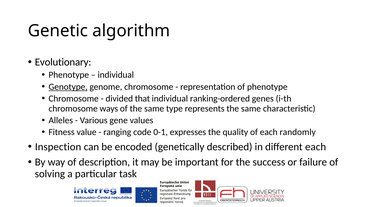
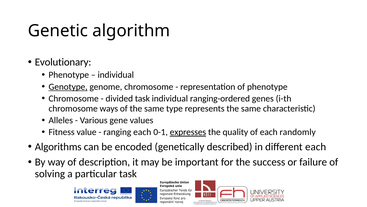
divided that: that -> task (142, 98)
ranking-ordered: ranking-ordered -> ranging-ordered (220, 98)
ranging code: code -> each (142, 132)
expresses underline: none -> present (188, 132)
Inspection: Inspection -> Algorithms (58, 146)
